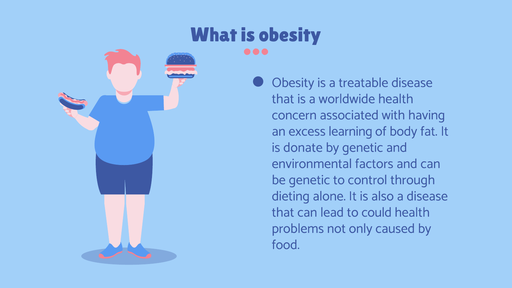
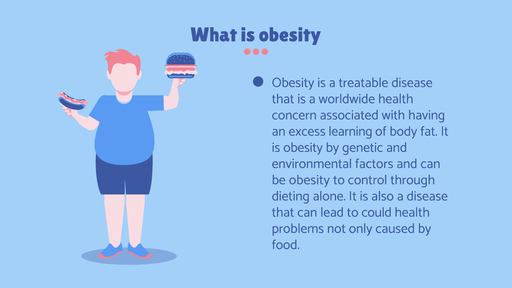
donate: donate -> obesity (303, 147)
be genetic: genetic -> obesity (309, 180)
